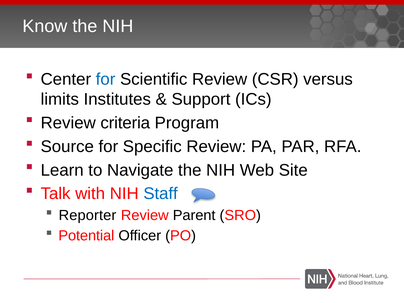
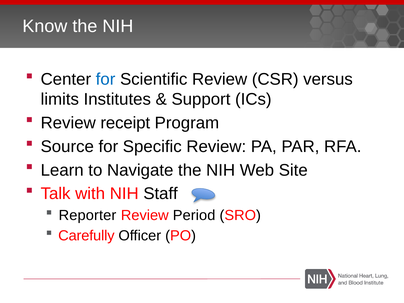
criteria: criteria -> receipt (125, 123)
Staff colour: blue -> black (161, 194)
Parent: Parent -> Period (194, 215)
Potential: Potential -> Carefully (86, 236)
